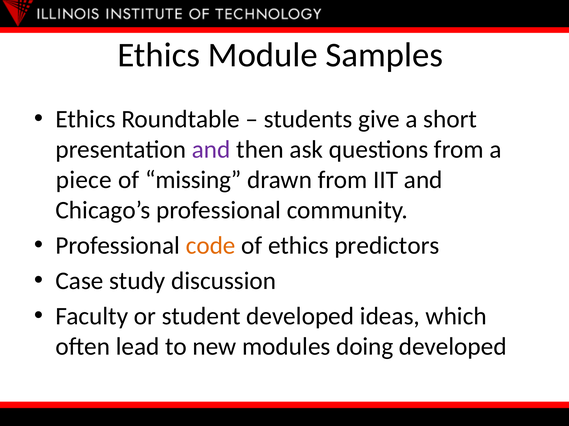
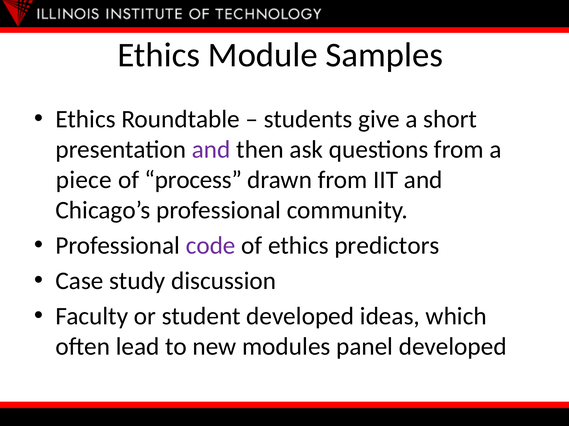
missing: missing -> process (193, 180)
code colour: orange -> purple (211, 246)
doing: doing -> panel (365, 347)
